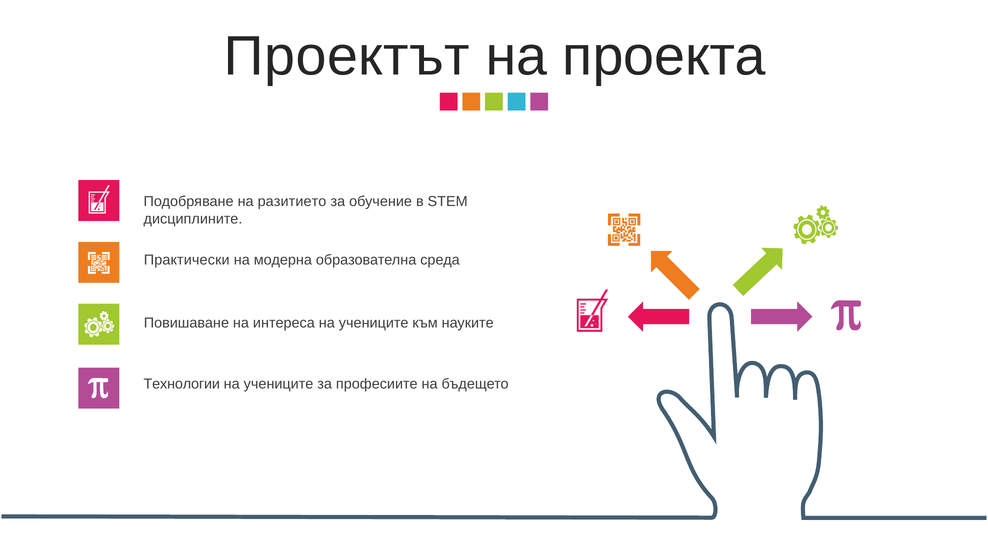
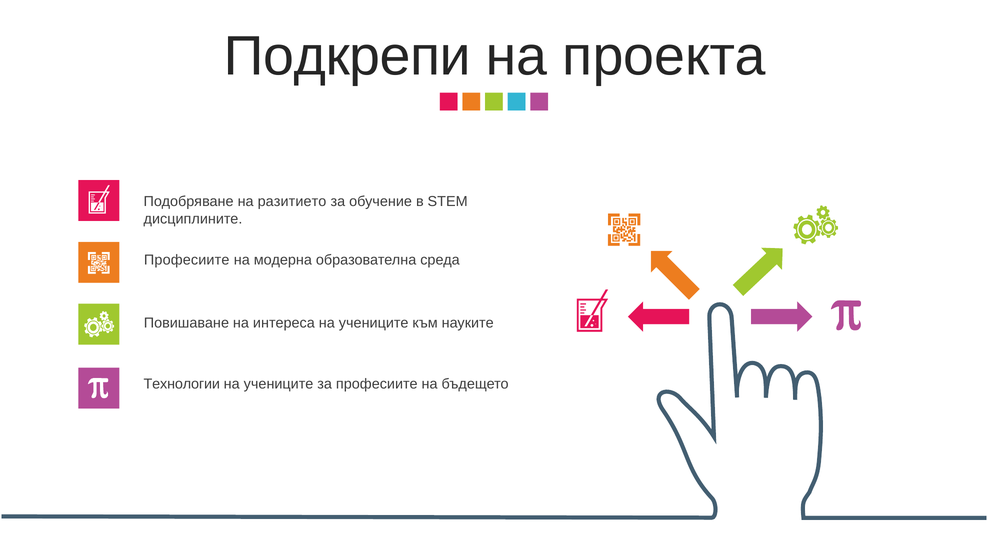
Проектът: Проектът -> Подкрепи (347, 57)
Практически: Практически -> Професиите (187, 260)
